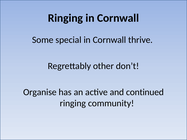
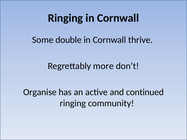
special: special -> double (69, 40)
other: other -> more (103, 66)
